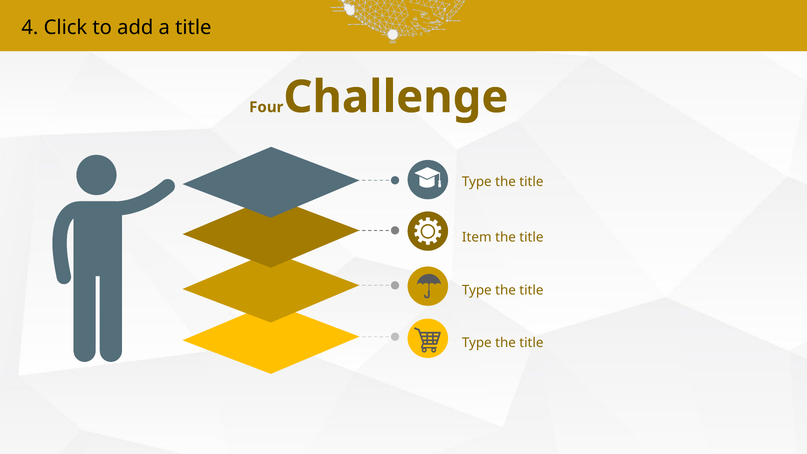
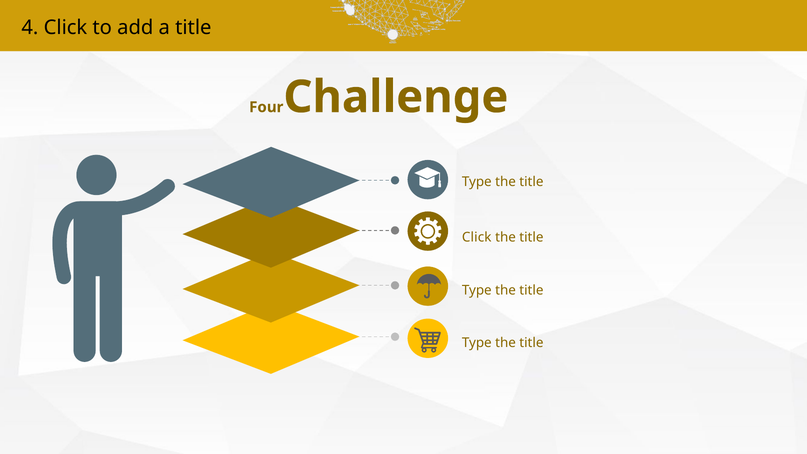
Item: Item -> Click (477, 237)
